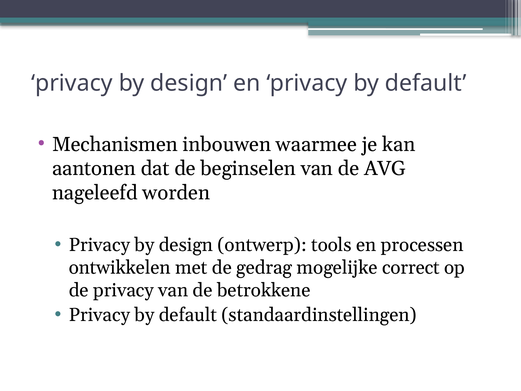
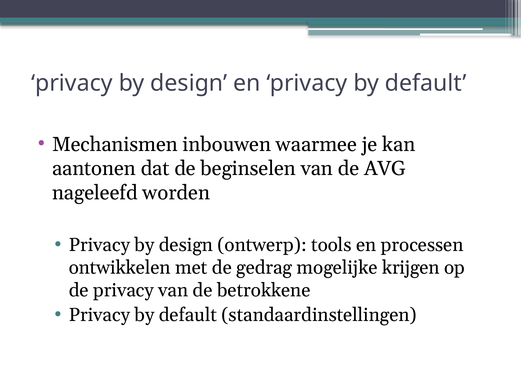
correct: correct -> krijgen (411, 267)
